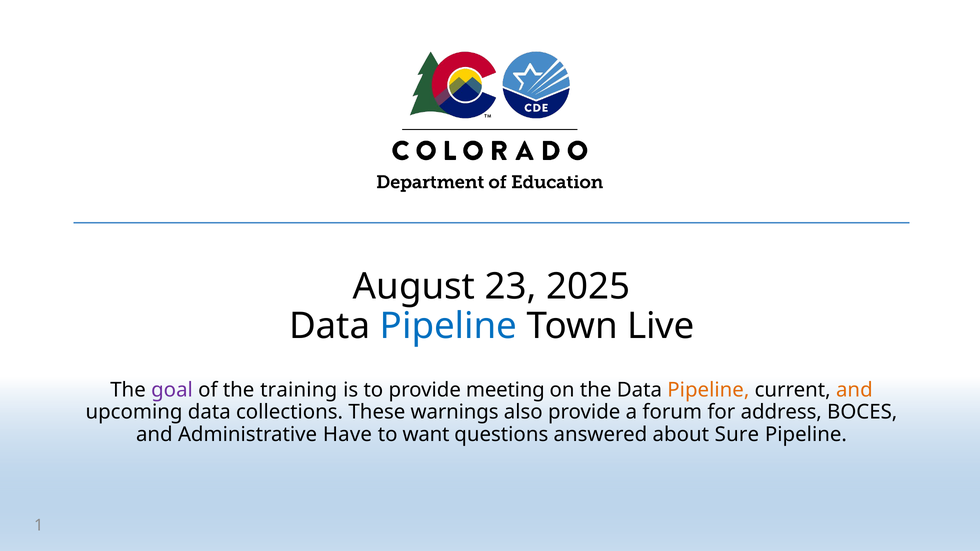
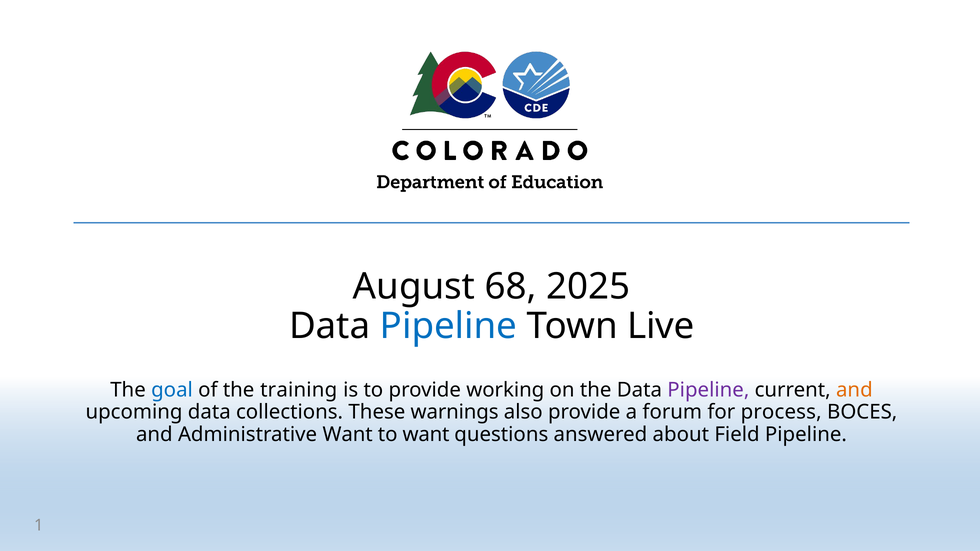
23: 23 -> 68 (511, 287)
goal colour: purple -> blue (172, 390)
meeting: meeting -> working (505, 390)
Pipeline colour: orange -> purple (708, 390)
address: address -> process (781, 412)
Administrative Have: Have -> Want (348, 434)
Sure: Sure -> Field (737, 434)
